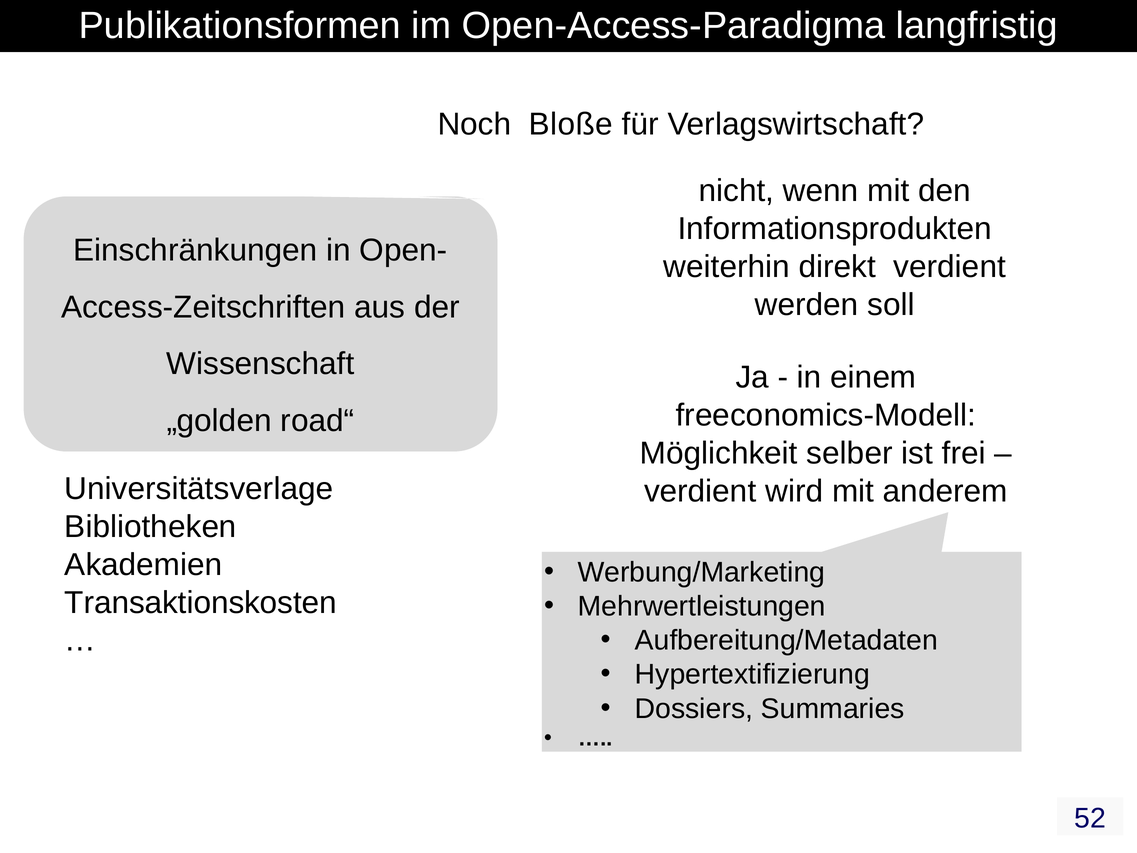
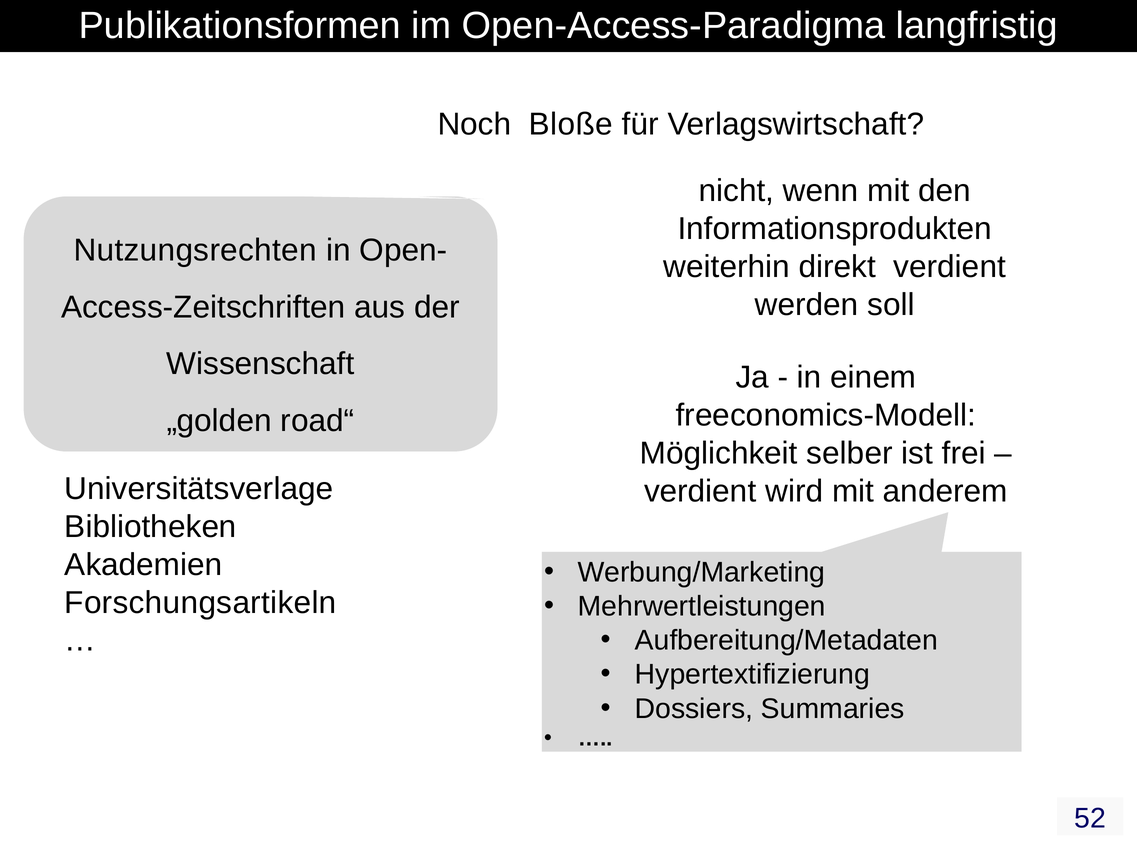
Einschränkungen: Einschränkungen -> Nutzungsrechten (195, 250)
Transaktionskosten: Transaktionskosten -> Forschungsartikeln (200, 602)
